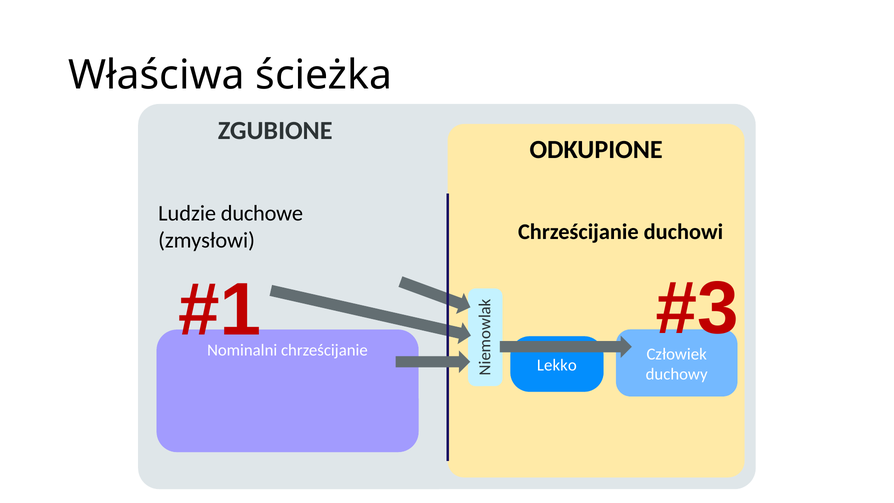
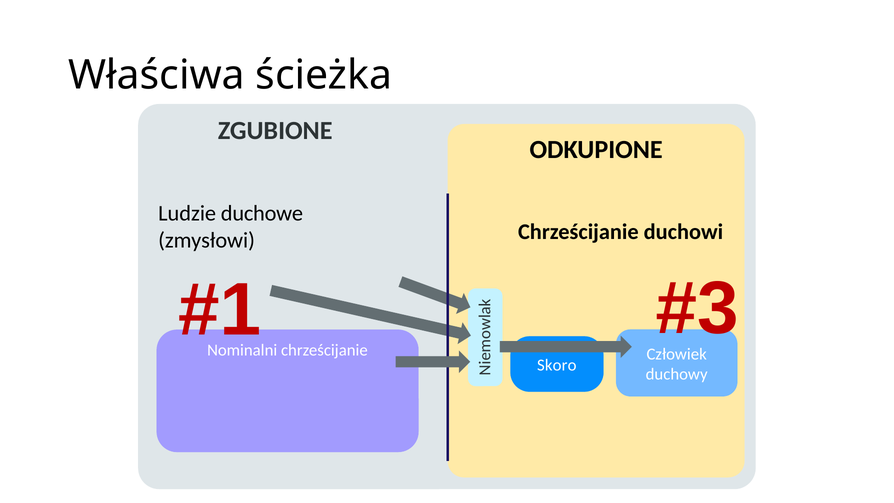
Lekko: Lekko -> Skoro (557, 365)
